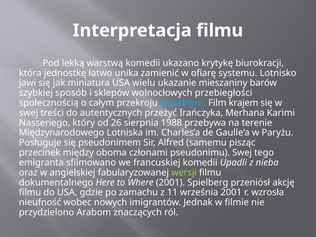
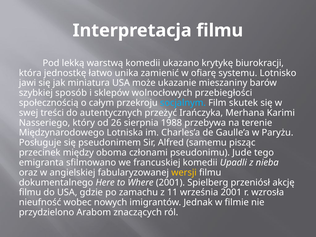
wielu: wielu -> może (144, 83)
krajem: krajem -> skutek (243, 103)
pseudonimu Swej: Swej -> Jude (242, 153)
wersji colour: light green -> yellow (184, 173)
